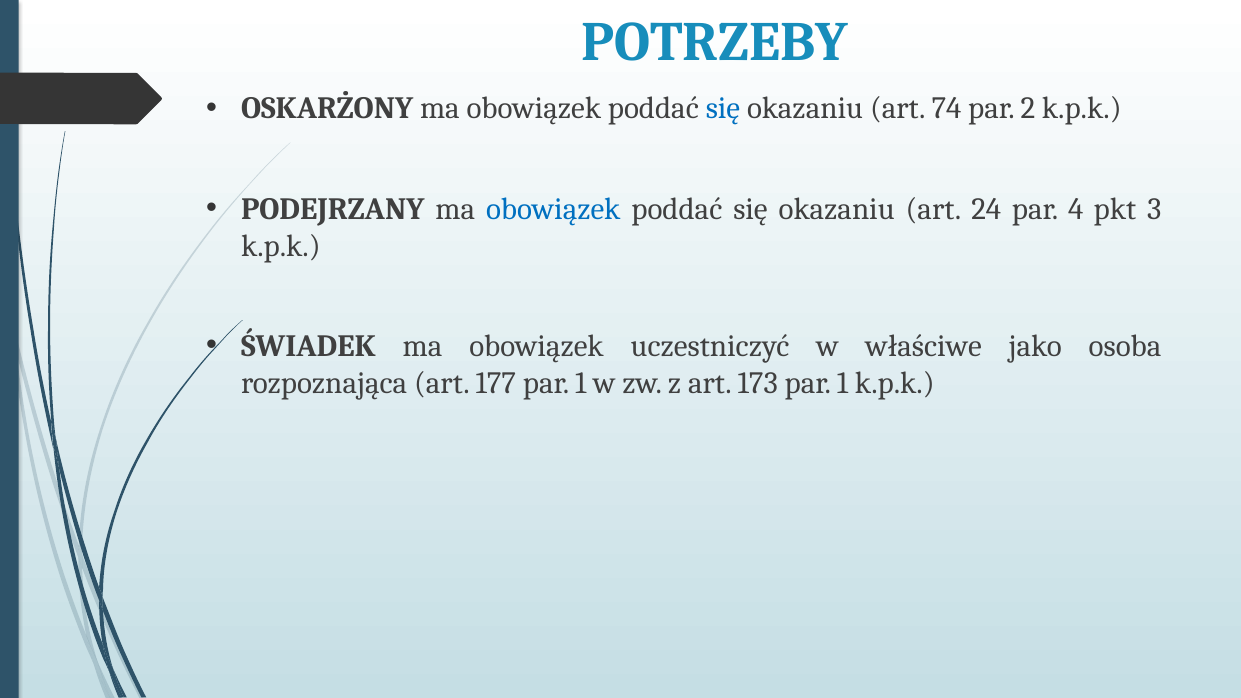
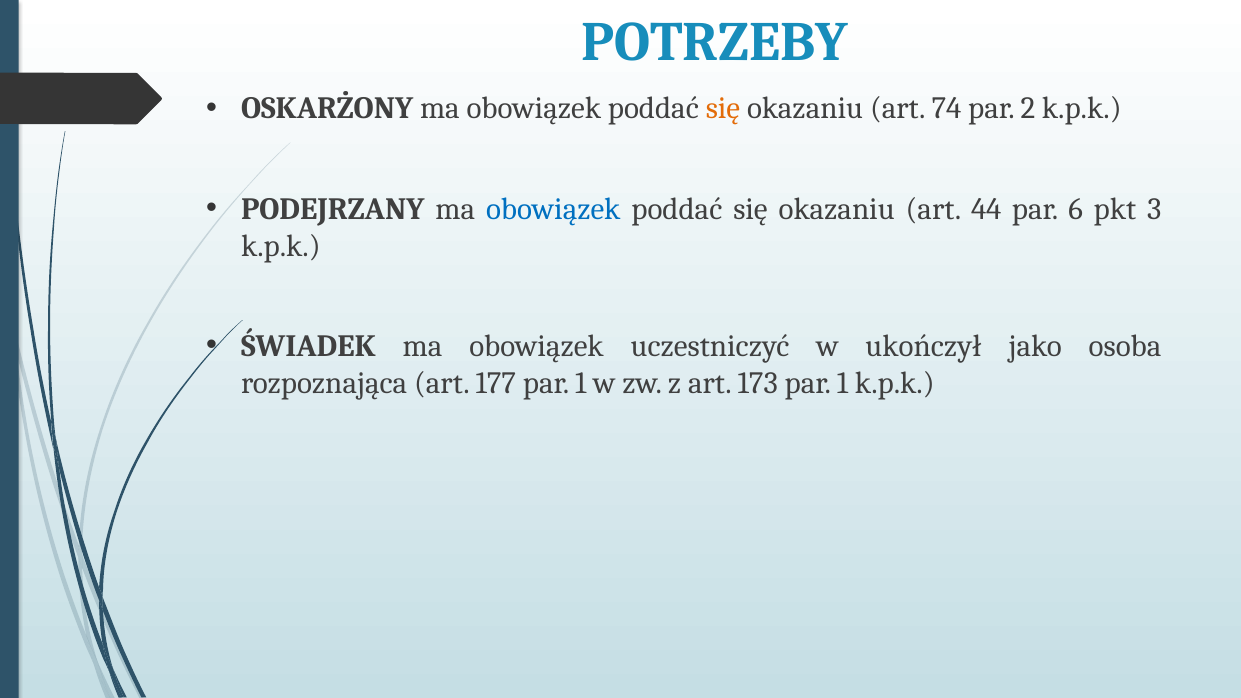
się colour: blue -> orange (723, 109)
24: 24 -> 44 (986, 209)
4: 4 -> 6 (1076, 209)
właściwe: właściwe -> ukończył (924, 346)
